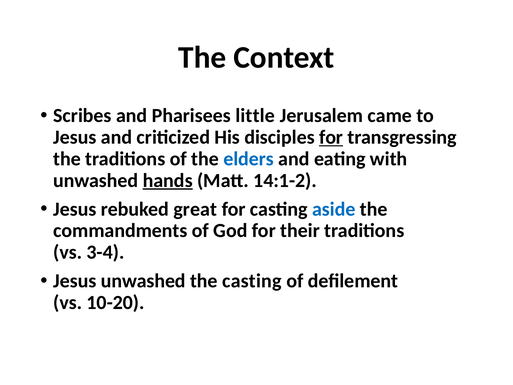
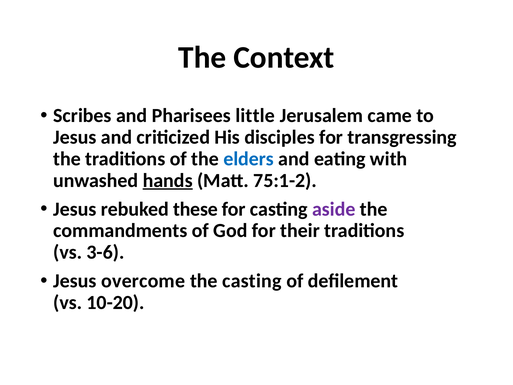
for underline: present -> none (331, 137)
14:1-2: 14:1-2 -> 75:1-2 (285, 180)
great: great -> these (195, 209)
aside colour: blue -> purple (334, 209)
3-4: 3-4 -> 3-6 (105, 252)
Jesus unwashed: unwashed -> overcome (143, 281)
